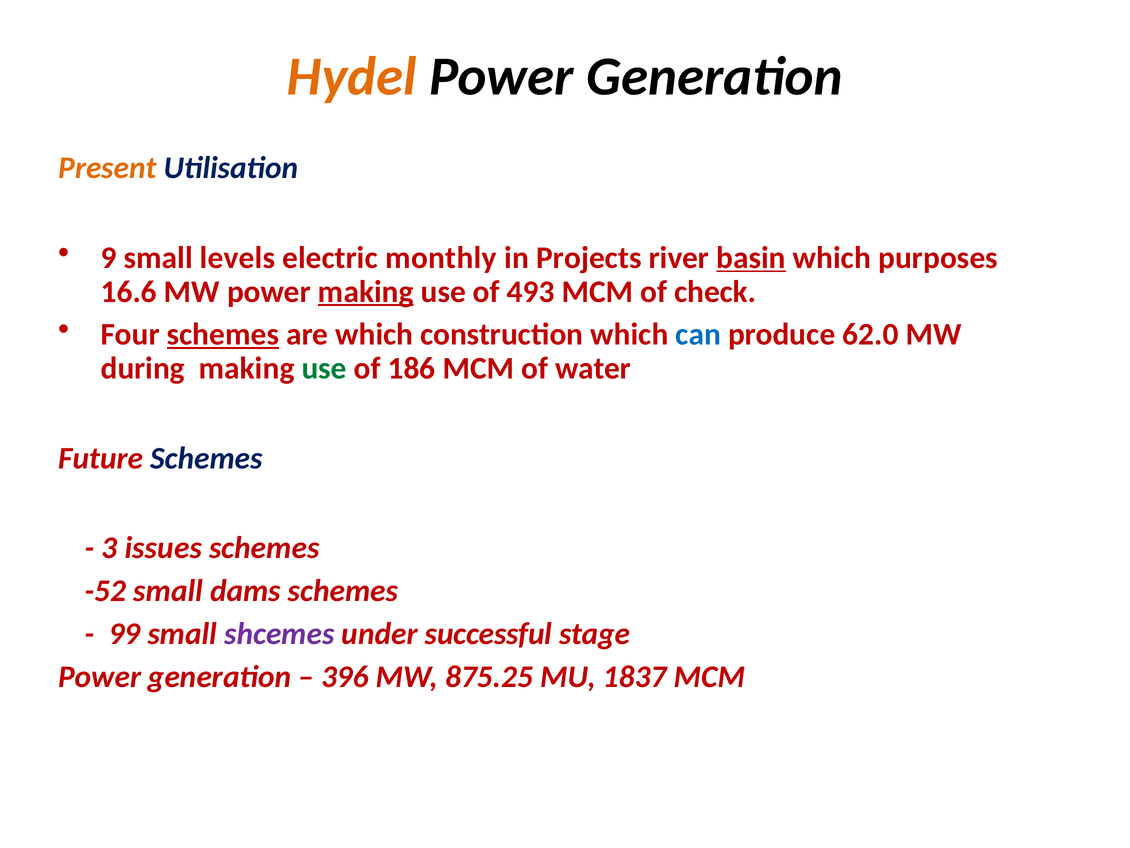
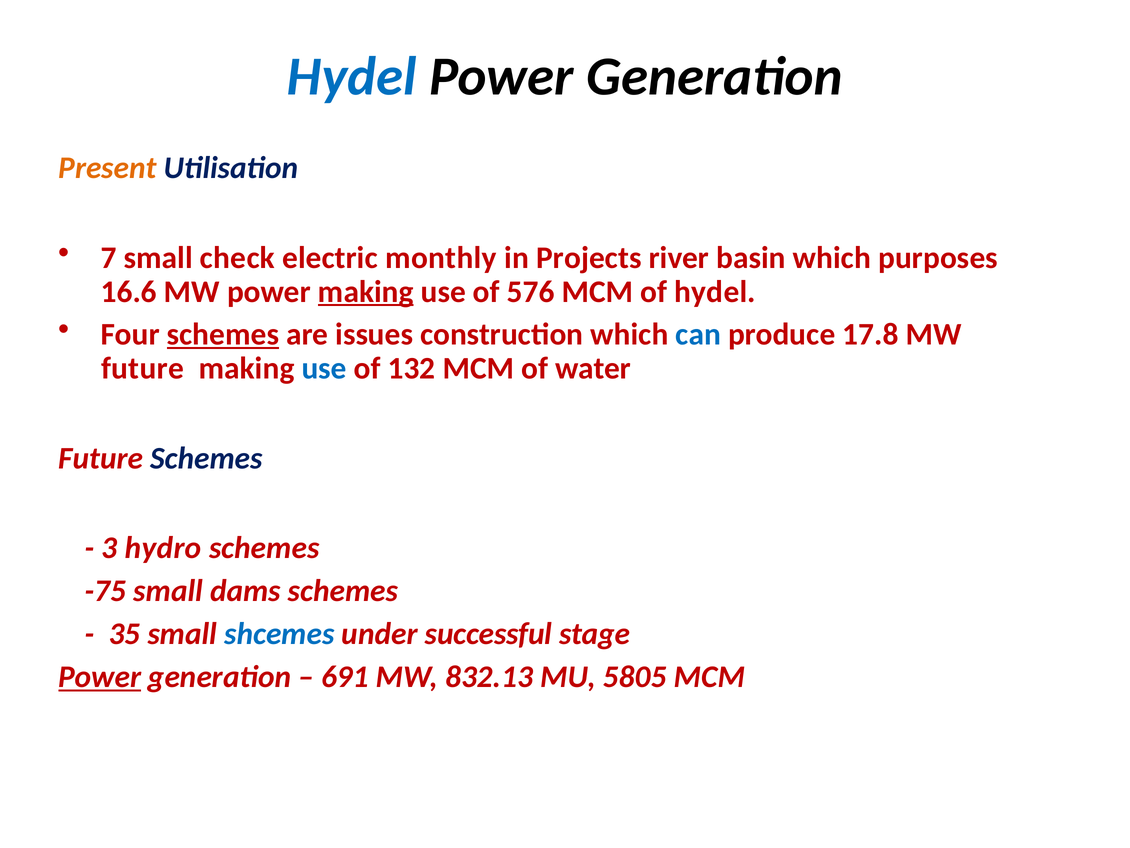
Hydel colour: orange -> blue (352, 76)
9: 9 -> 7 (109, 258)
levels: levels -> check (237, 258)
basin underline: present -> none (751, 258)
493: 493 -> 576 (531, 291)
of check: check -> hydel (715, 291)
are which: which -> issues (374, 334)
62.0: 62.0 -> 17.8 (870, 334)
during: during -> future (143, 368)
use colour: green -> blue (324, 368)
186: 186 -> 132 (411, 368)
issues: issues -> hydro (163, 548)
-52: -52 -> -75 (106, 591)
99: 99 -> 35 (124, 633)
shcemes colour: purple -> blue (279, 633)
Power underline: none -> present (100, 676)
396: 396 -> 691 (345, 676)
875.25: 875.25 -> 832.13 (489, 676)
1837: 1837 -> 5805 (635, 676)
